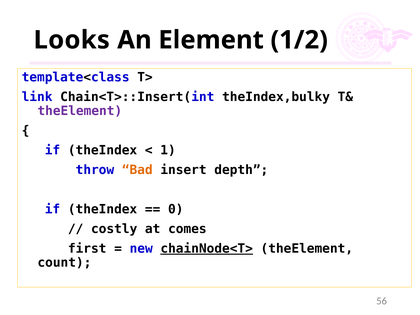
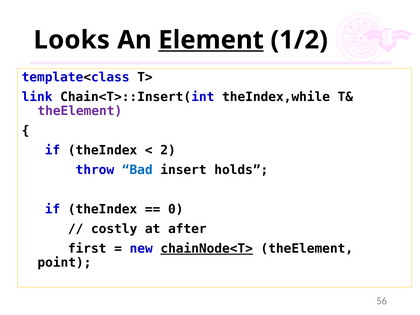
Element underline: none -> present (211, 40)
theIndex,bulky: theIndex,bulky -> theIndex,while (276, 97)
1: 1 -> 2 (168, 150)
Bad colour: orange -> blue (137, 170)
depth: depth -> holds (241, 170)
comes: comes -> after (187, 229)
count: count -> point (64, 263)
